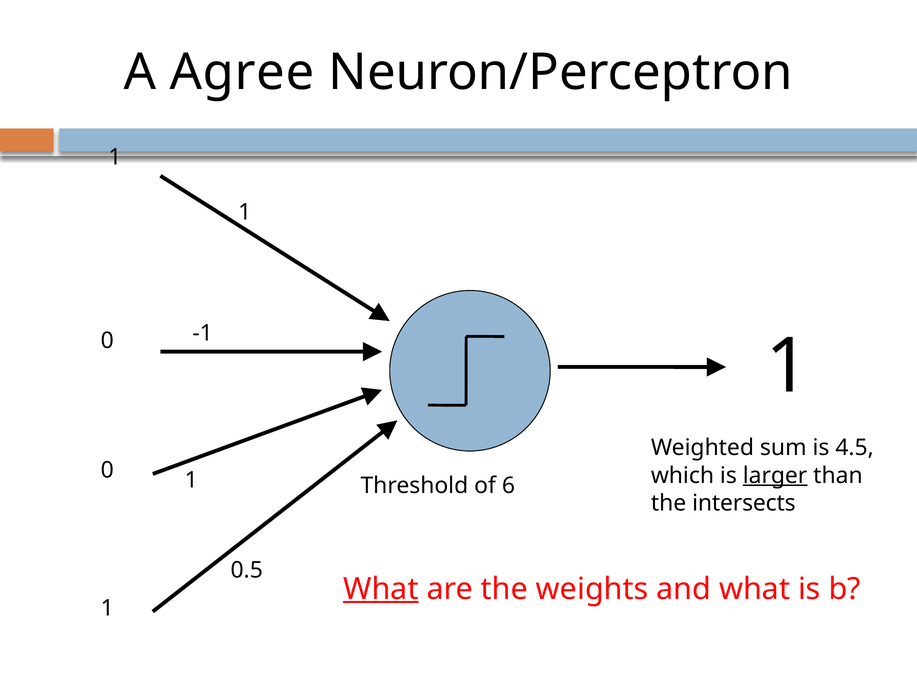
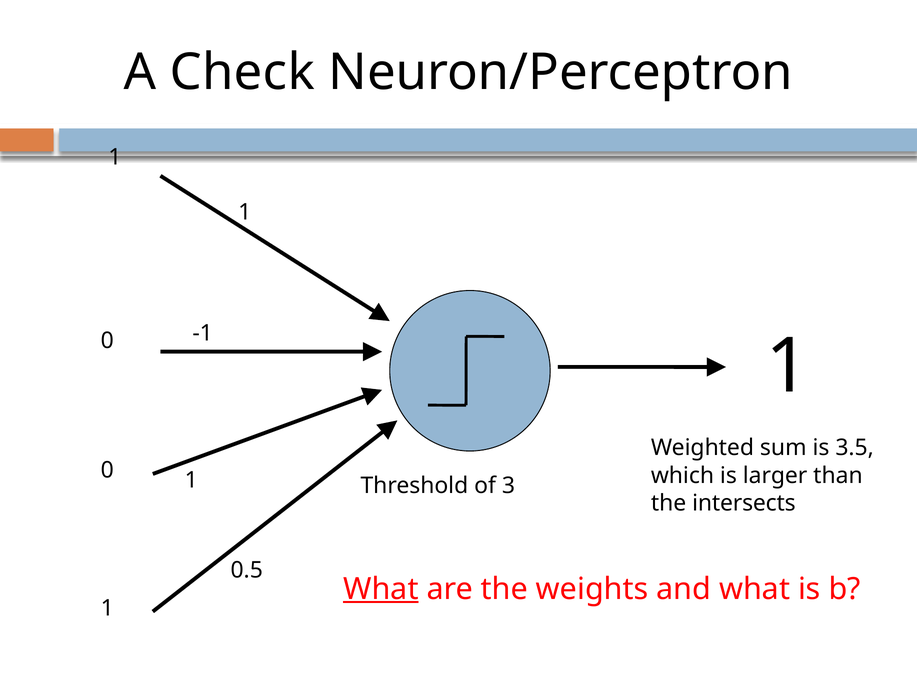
Agree: Agree -> Check (242, 72)
4.5: 4.5 -> 3.5 (855, 448)
larger underline: present -> none (775, 475)
6: 6 -> 3 (508, 486)
